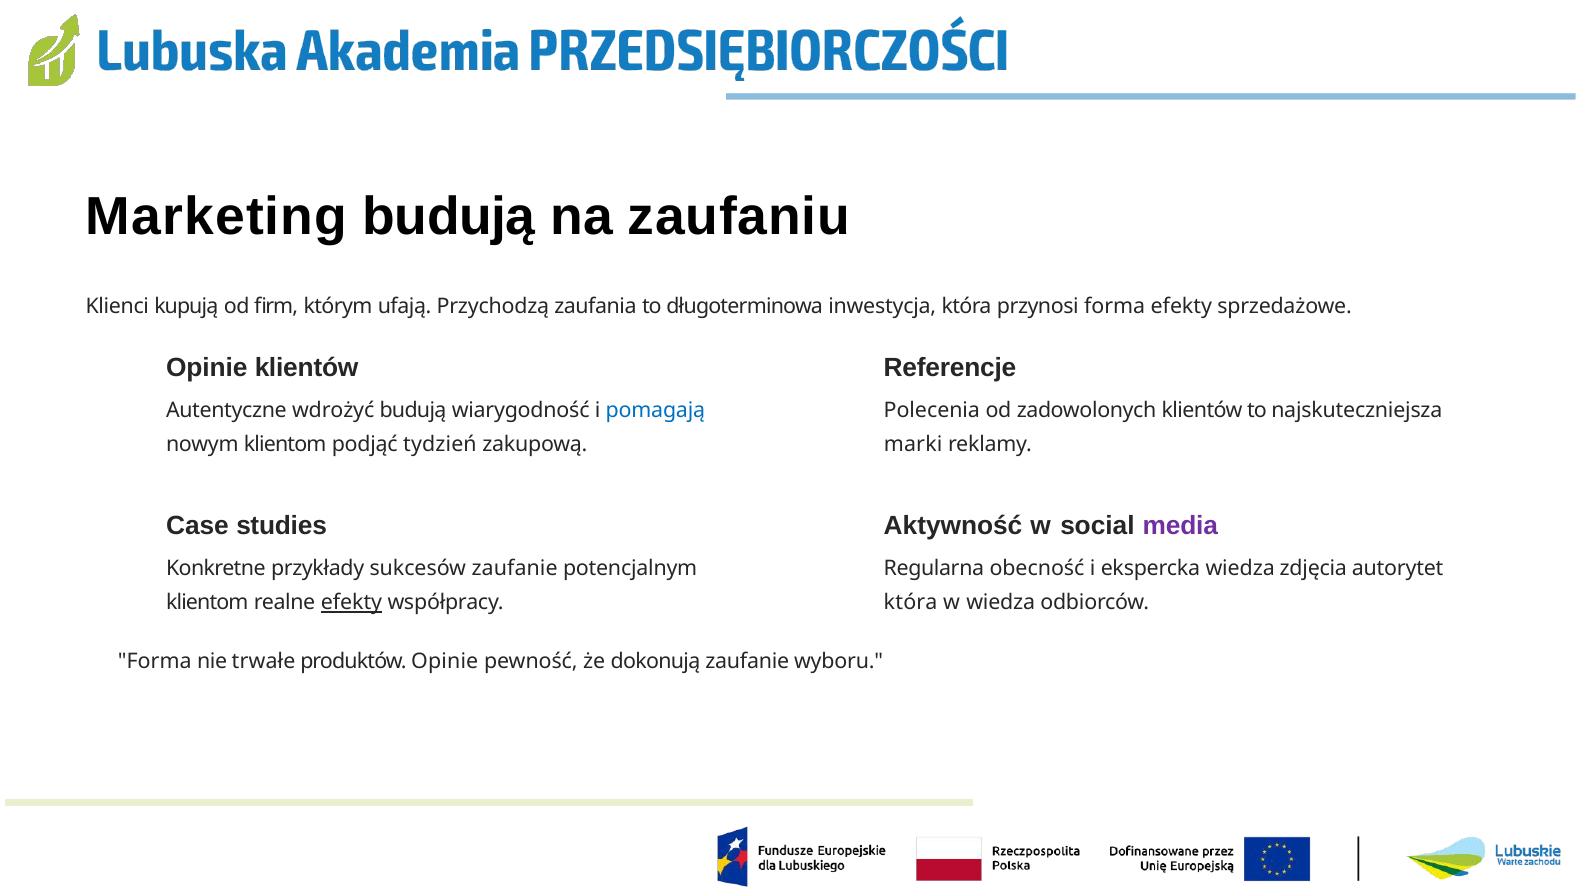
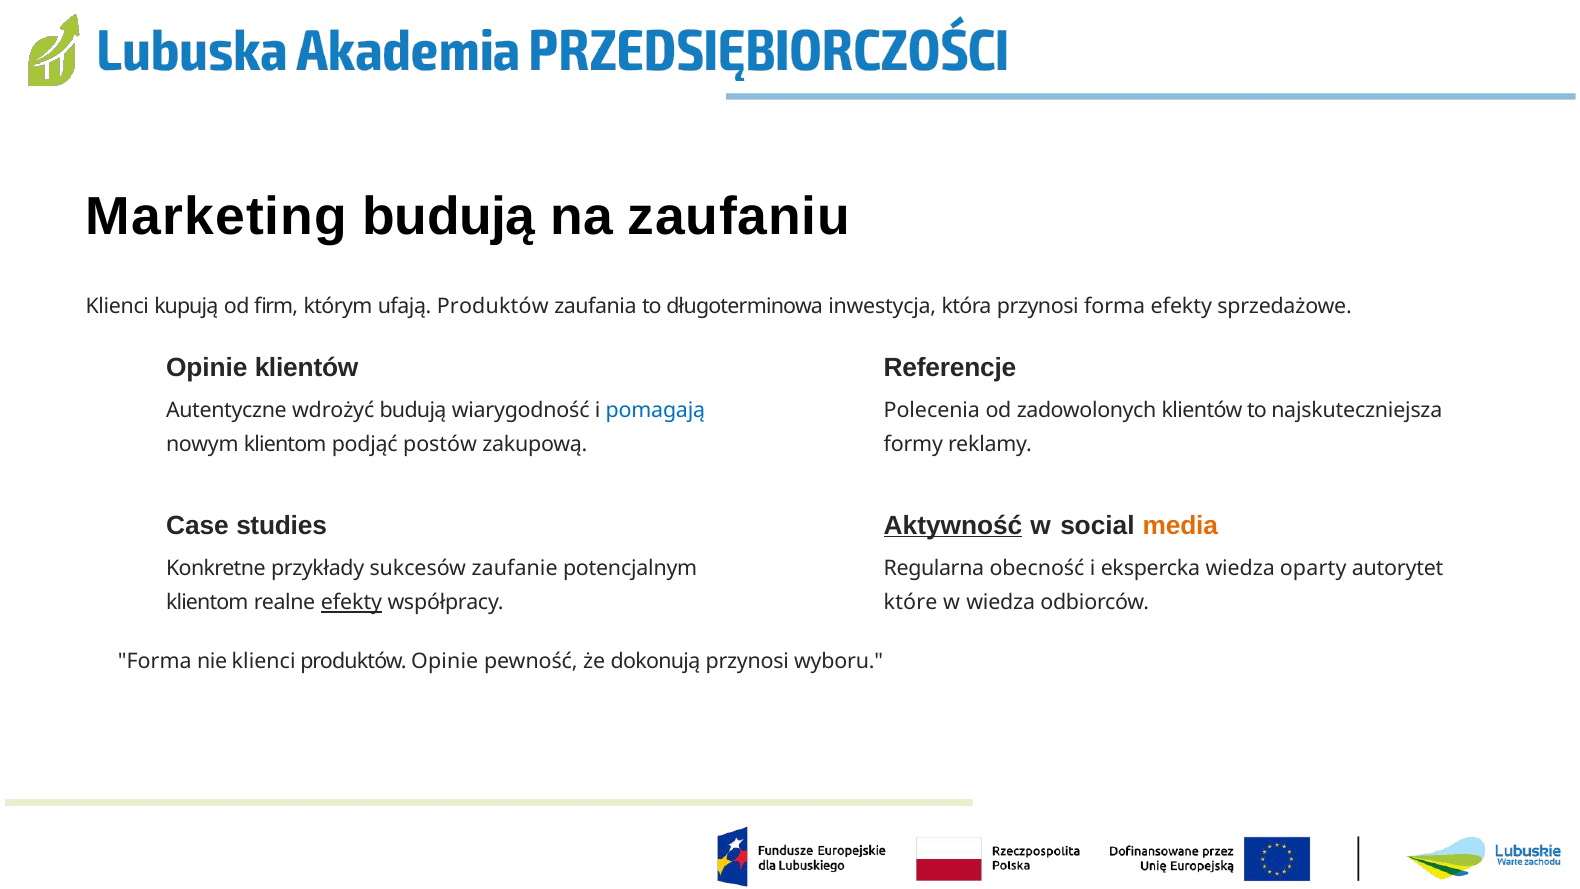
ufają Przychodzą: Przychodzą -> Produktów (493, 306)
tydzień: tydzień -> postów (440, 445)
marki: marki -> formy (913, 445)
Aktywność underline: none -> present (953, 525)
media colour: purple -> orange (1180, 525)
zdjęcia: zdjęcia -> oparty (1313, 568)
która: która -> które (911, 603)
nie trwałe: trwałe -> klienci (264, 661)
dokonują zaufanie: zaufanie -> przynosi (747, 661)
